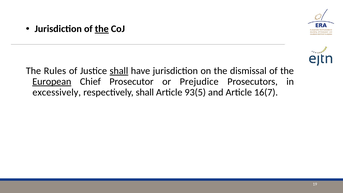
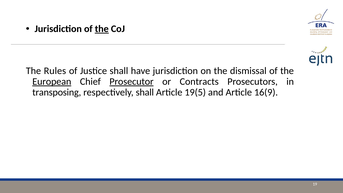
shall underline: present -> none (119, 71)
Prosecutor underline: none -> present (132, 82)
Prejudice: Prejudice -> Contracts (199, 82)
excessively: excessively -> transposing (57, 92)
93(5: 93(5 -> 19(5 (195, 92)
16(7: 16(7 -> 16(9 (266, 92)
